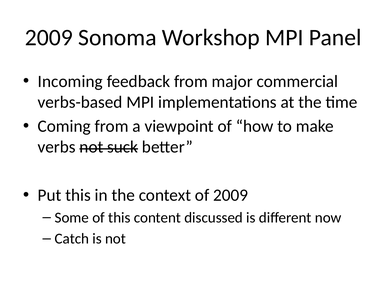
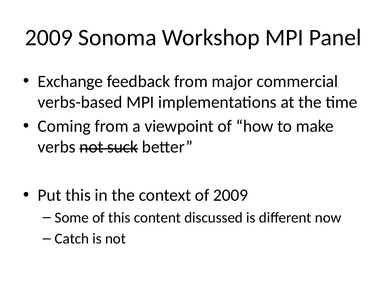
Incoming: Incoming -> Exchange (70, 81)
